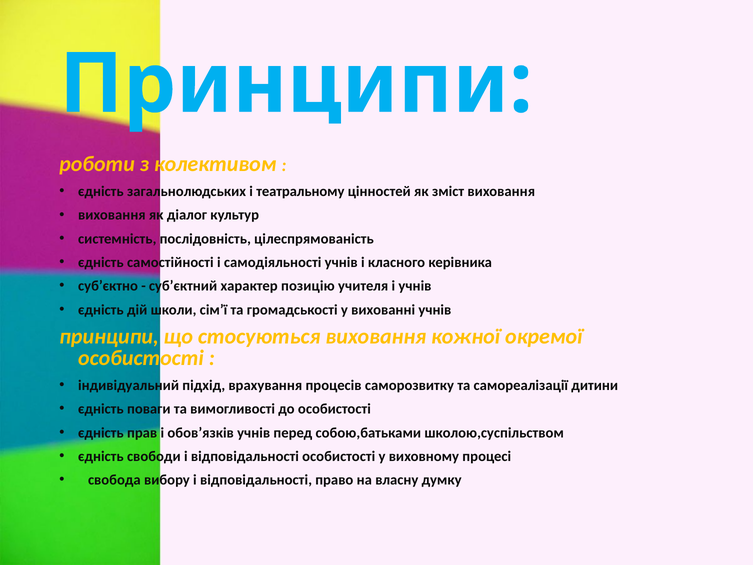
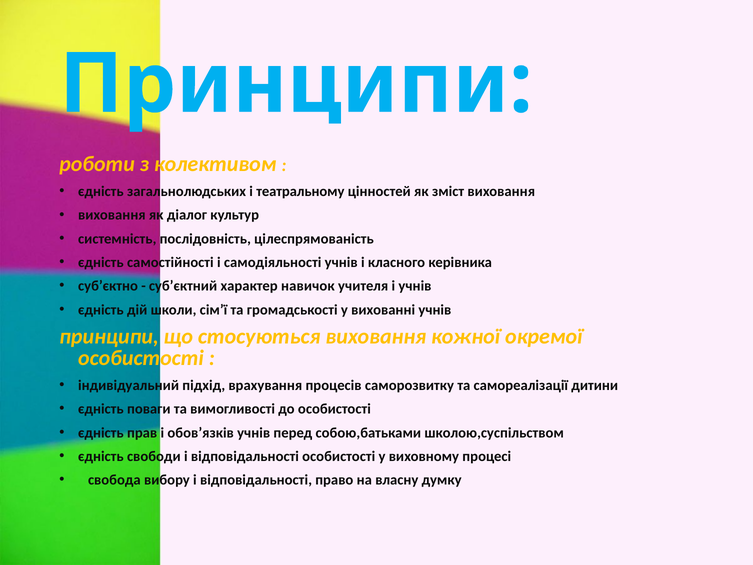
позицію: позицію -> навичок (308, 286)
